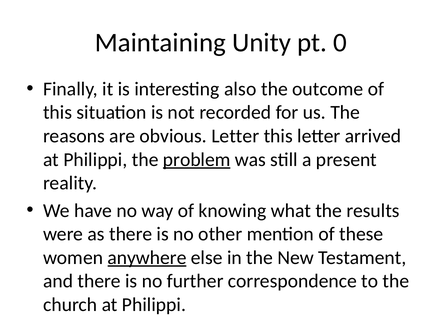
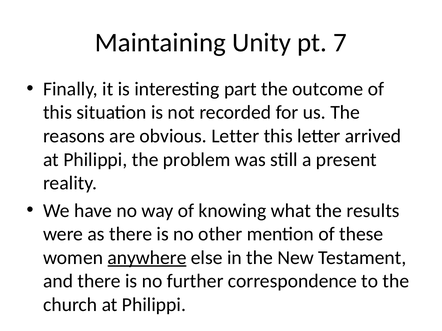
0: 0 -> 7 (340, 43)
also: also -> part (240, 89)
problem underline: present -> none (197, 160)
